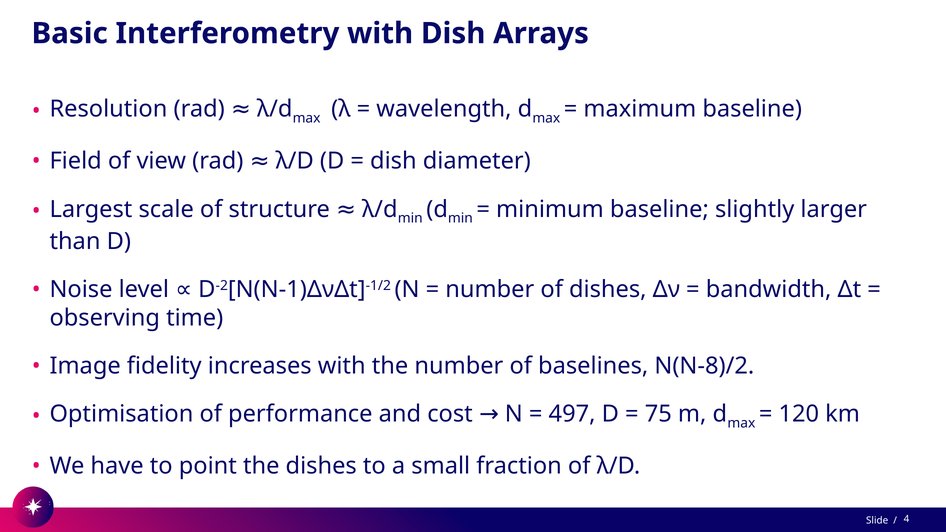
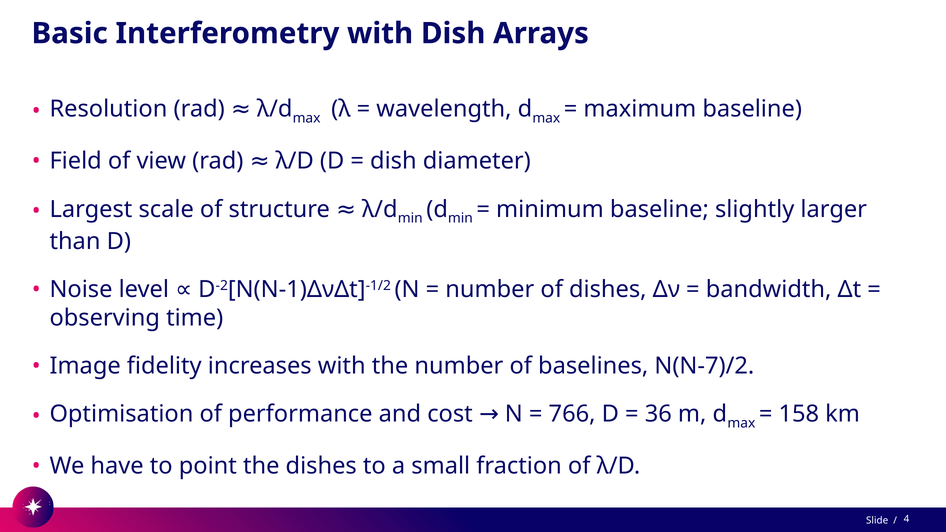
N(N-8)/2: N(N-8)/2 -> N(N-7)/2 (704, 366)
120: 120 -> 158 (799, 414)
497: 497 -> 766 (572, 414)
75: 75 -> 36 (658, 414)
